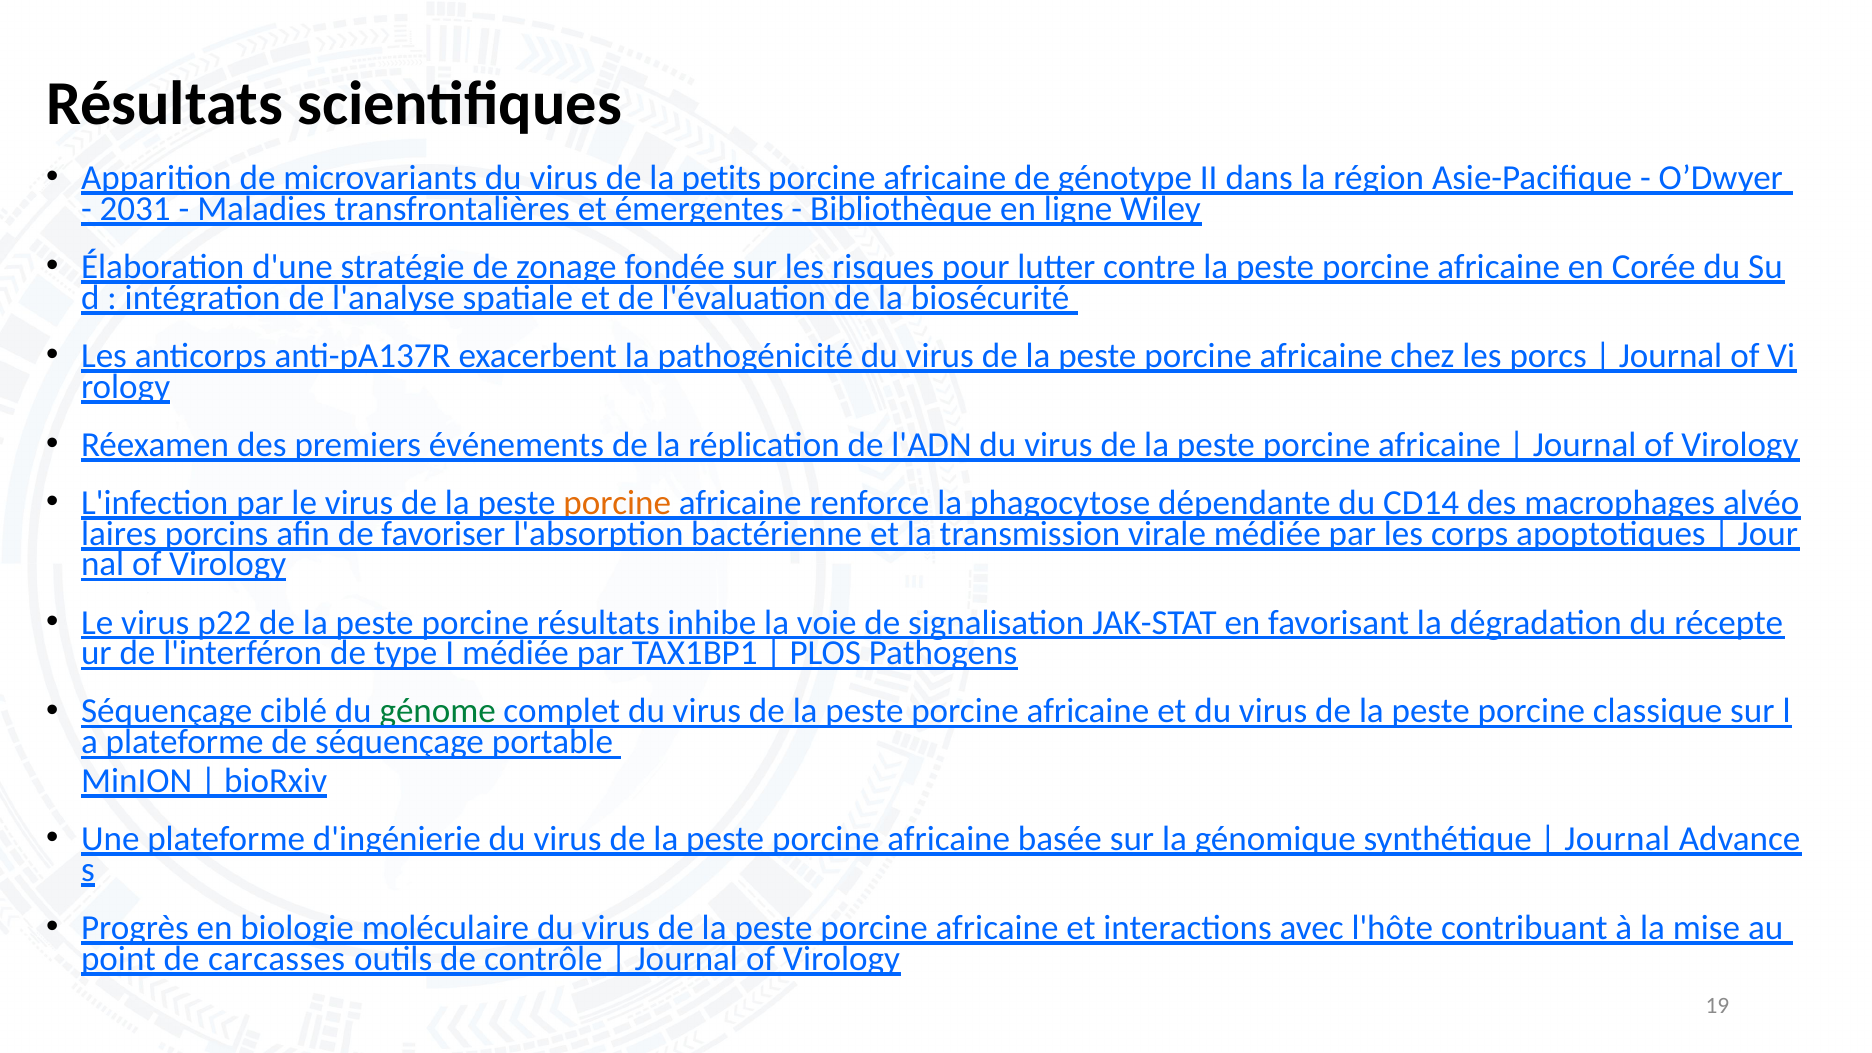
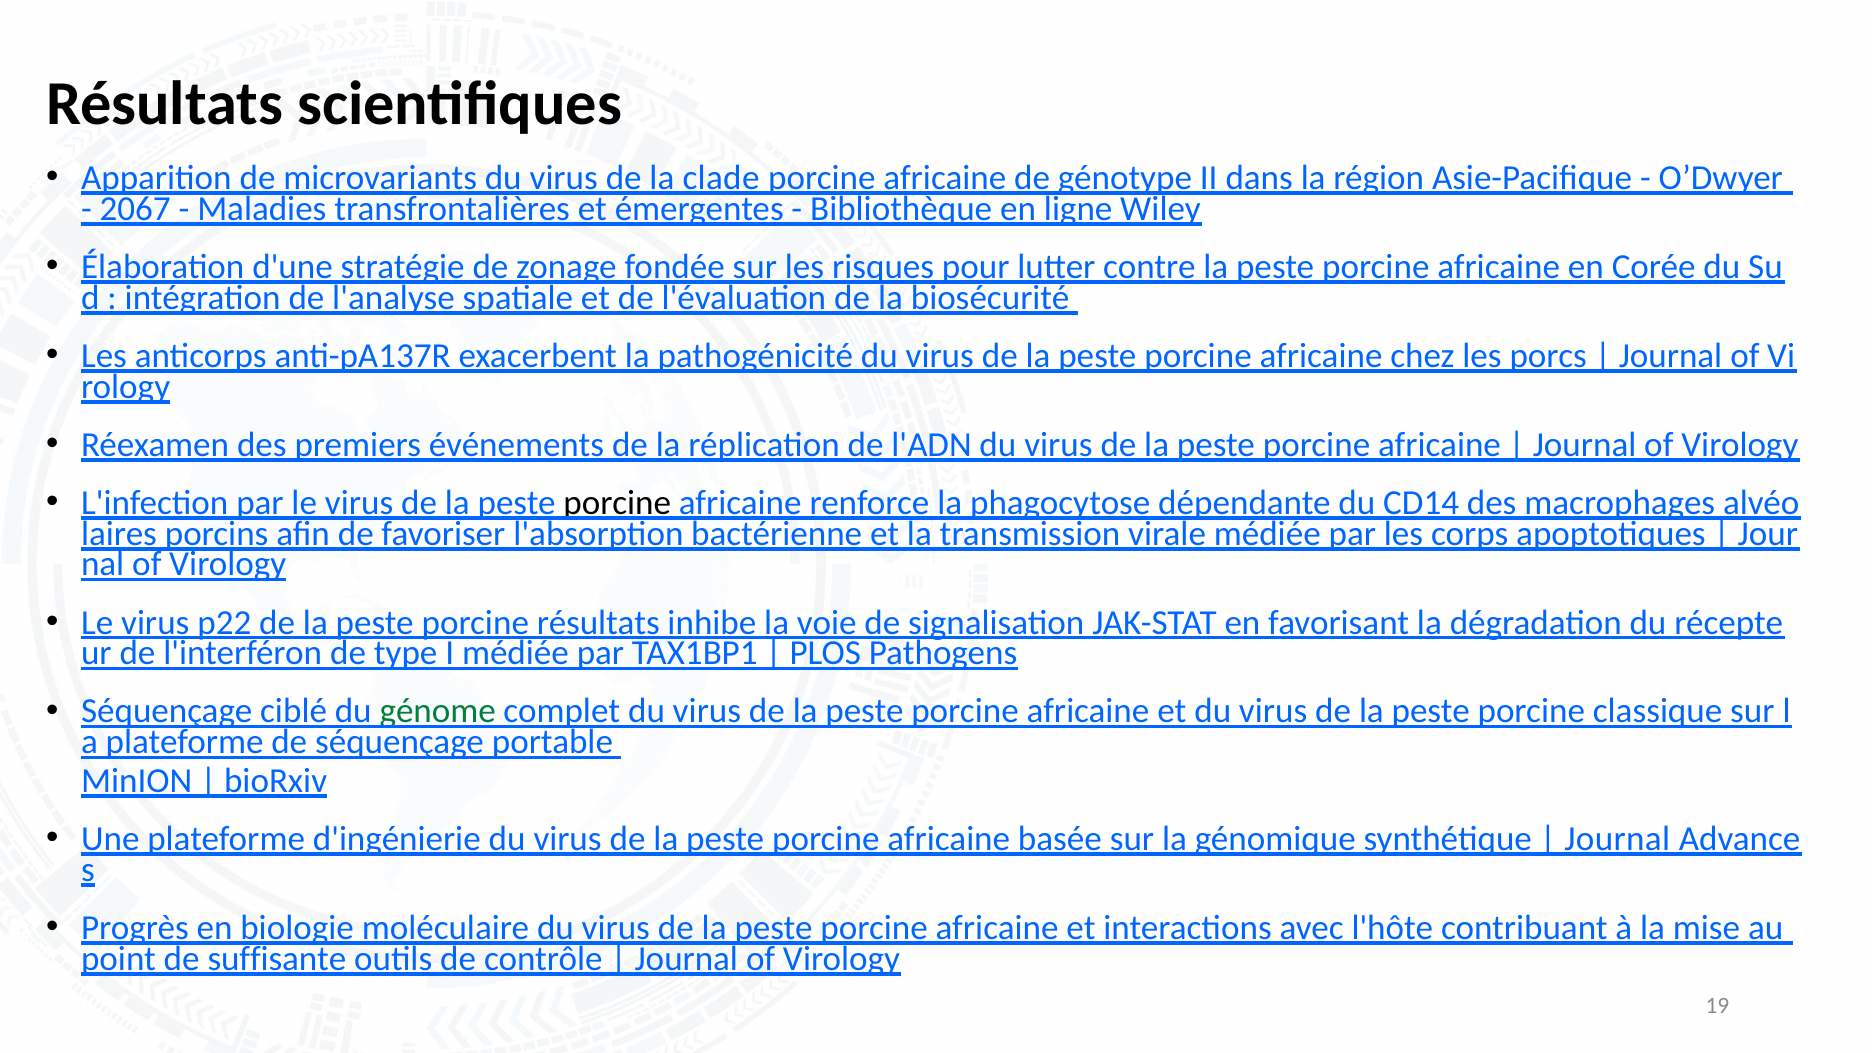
petits: petits -> clade (721, 178)
2031: 2031 -> 2067 (135, 209)
porcine colour: orange -> black (617, 503)
carcasses: carcasses -> suffisante (277, 959)
